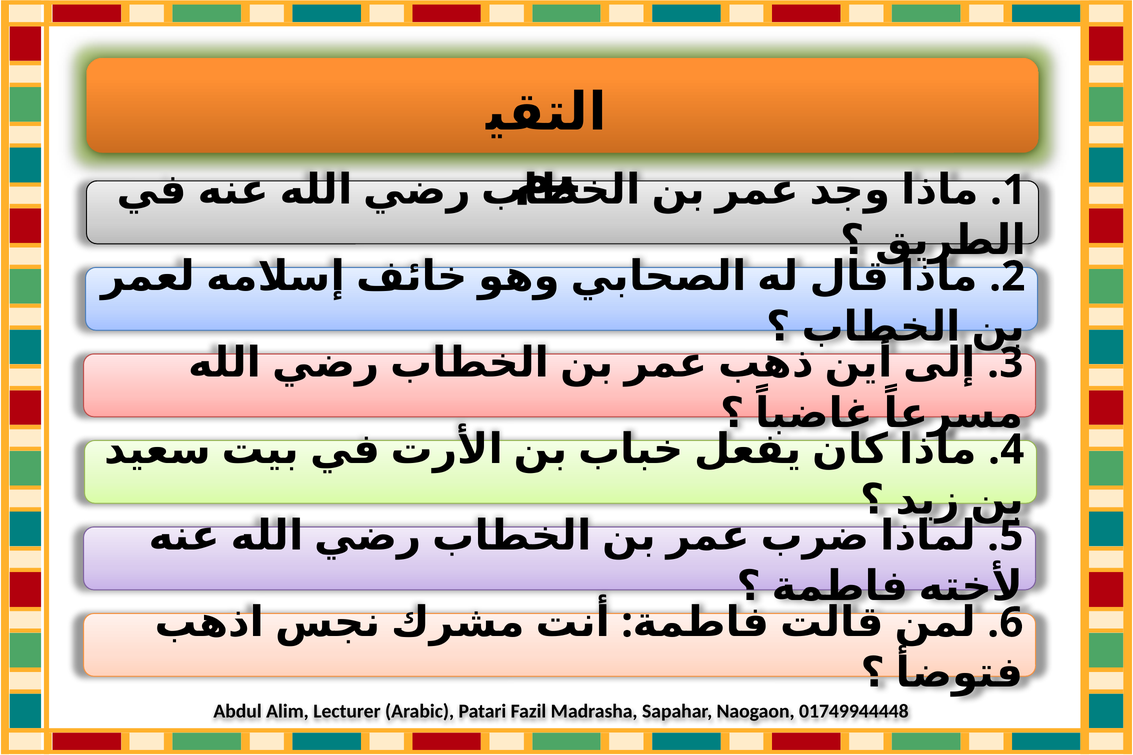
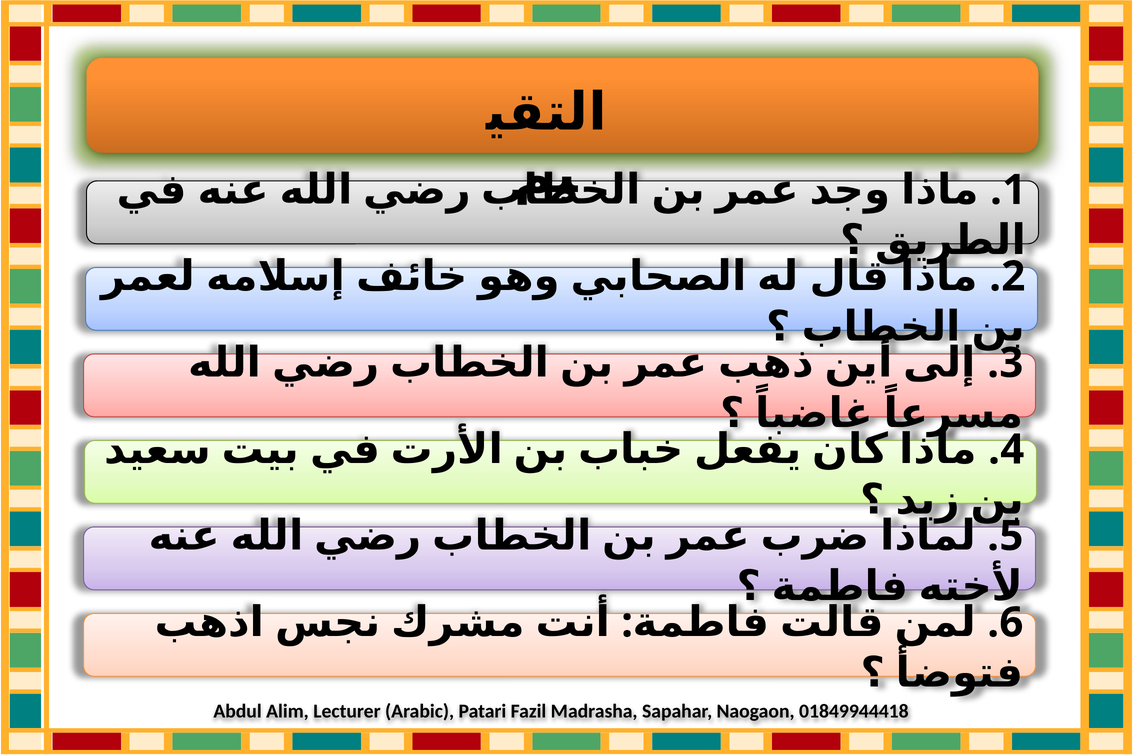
01749944448: 01749944448 -> 01849944418 (854, 712)
